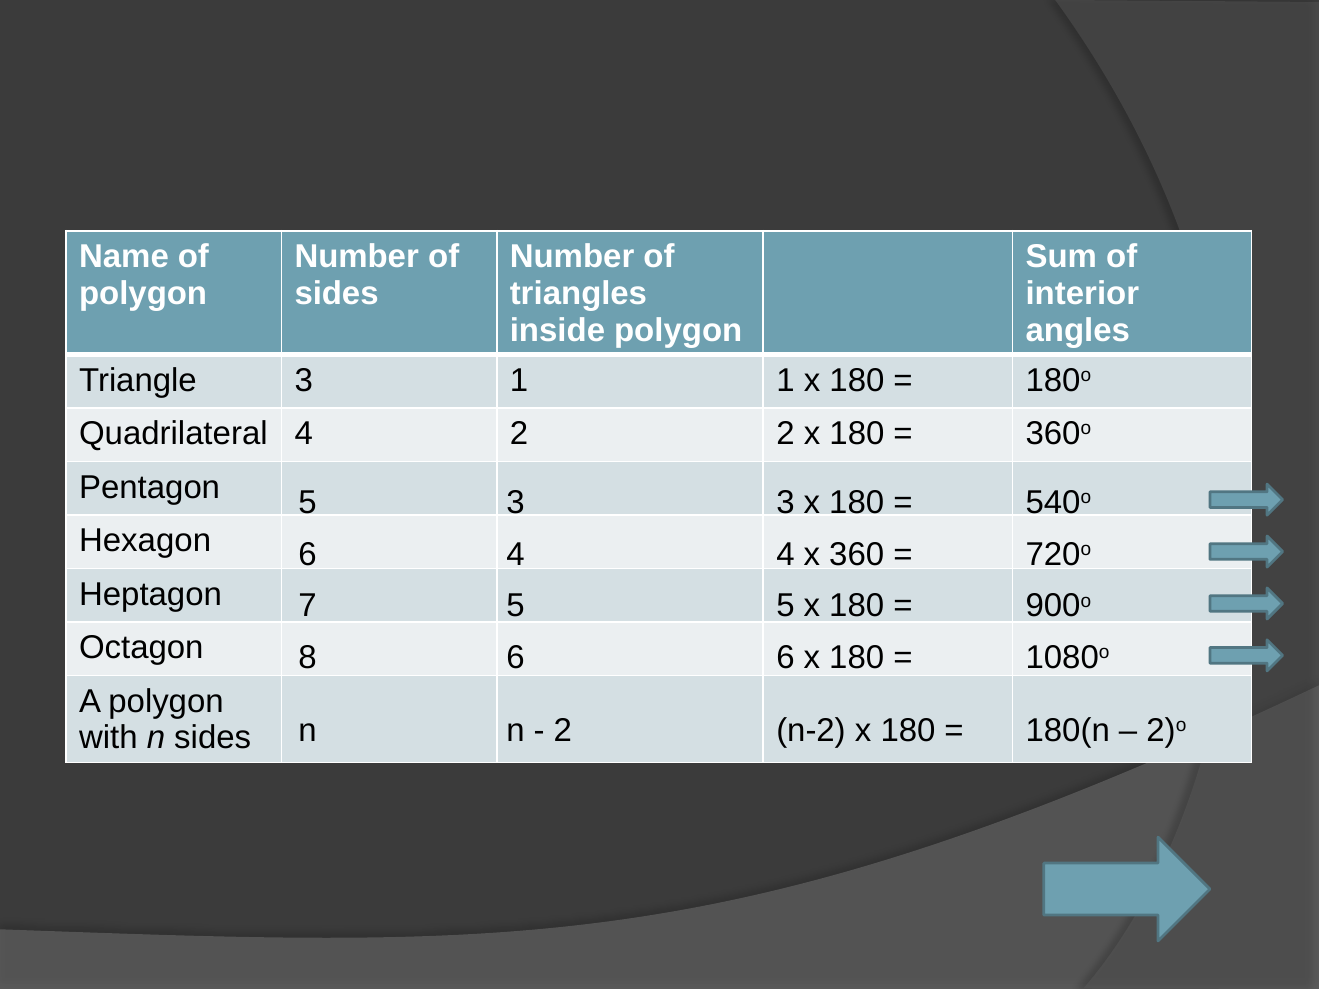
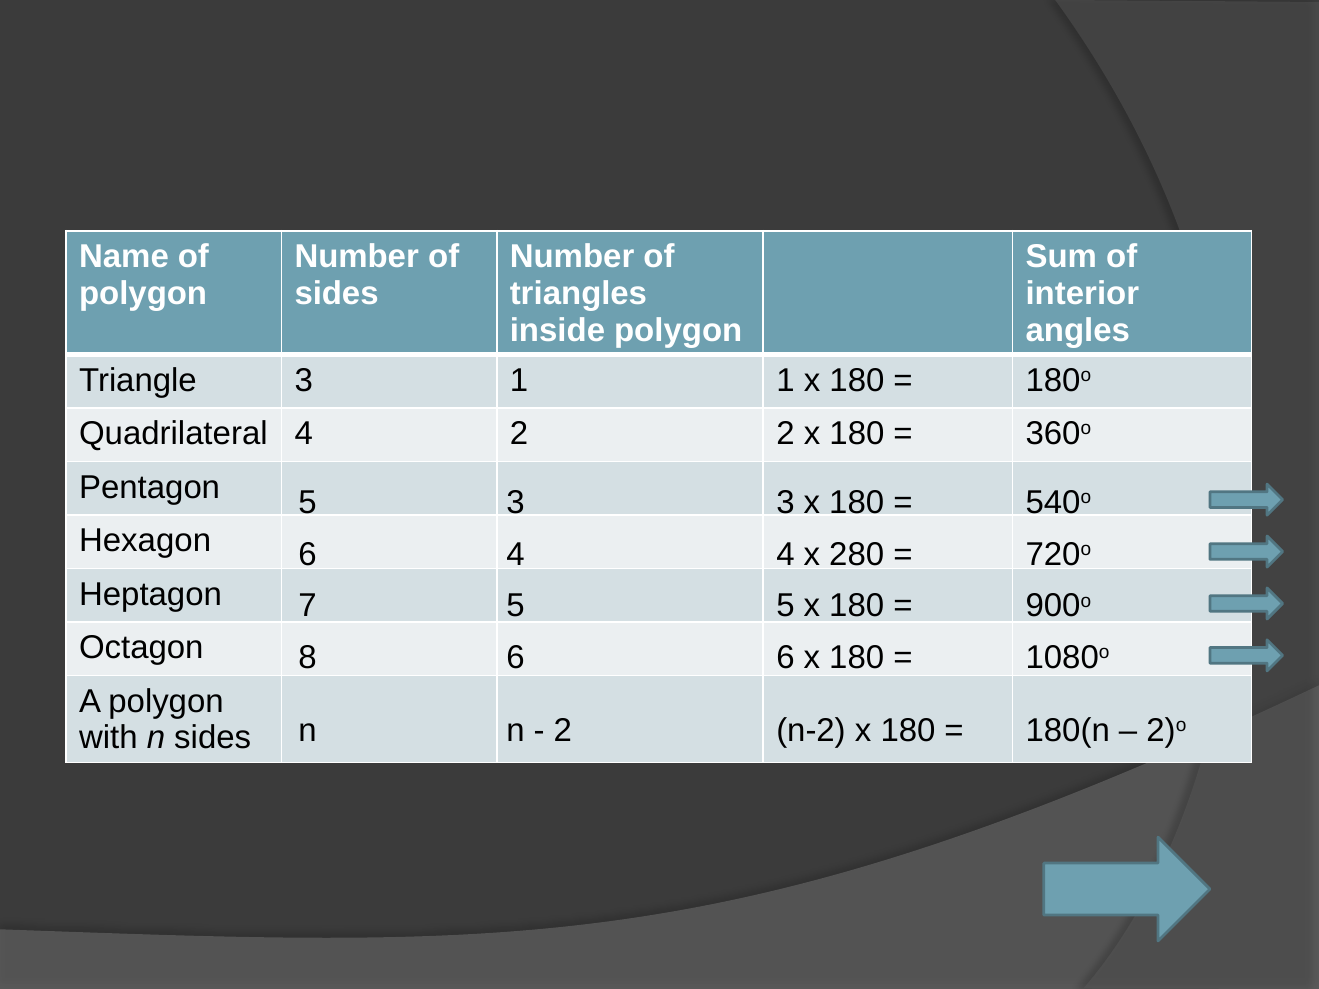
360: 360 -> 280 (857, 554)
